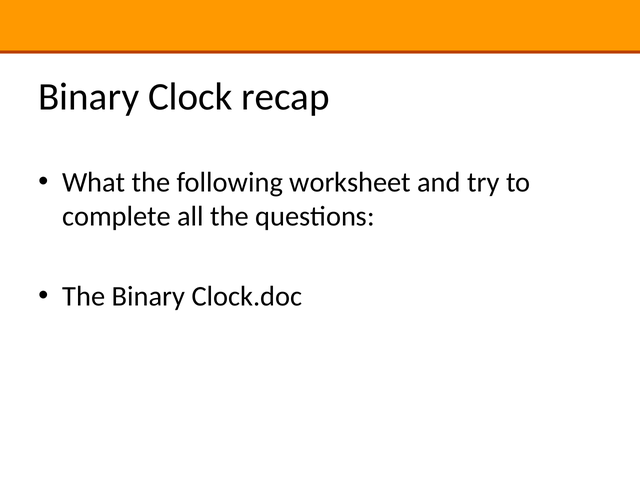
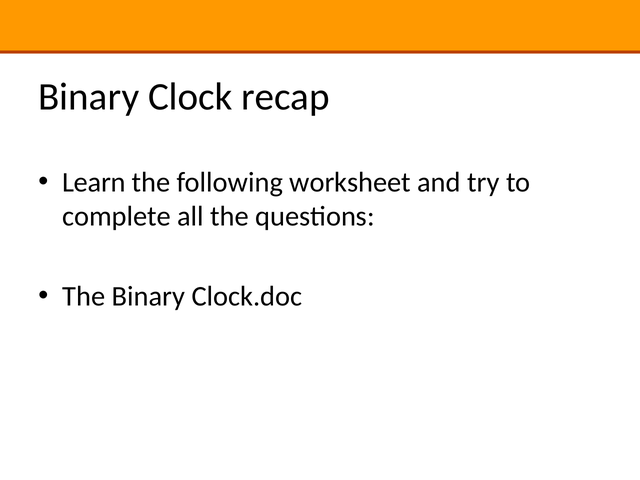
What: What -> Learn (94, 182)
